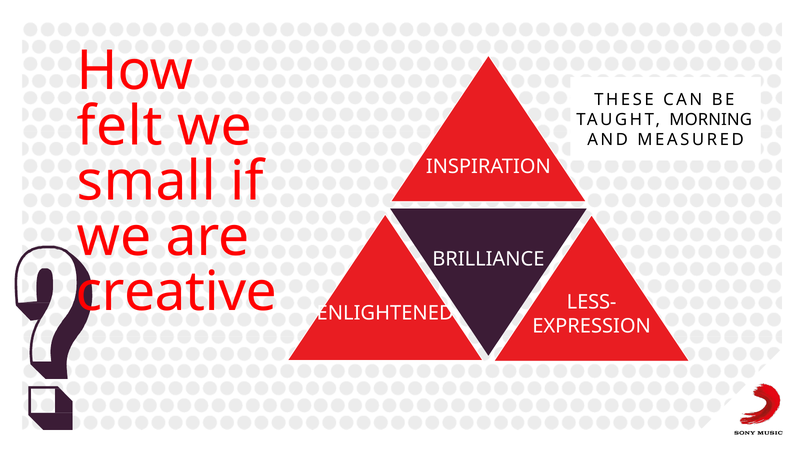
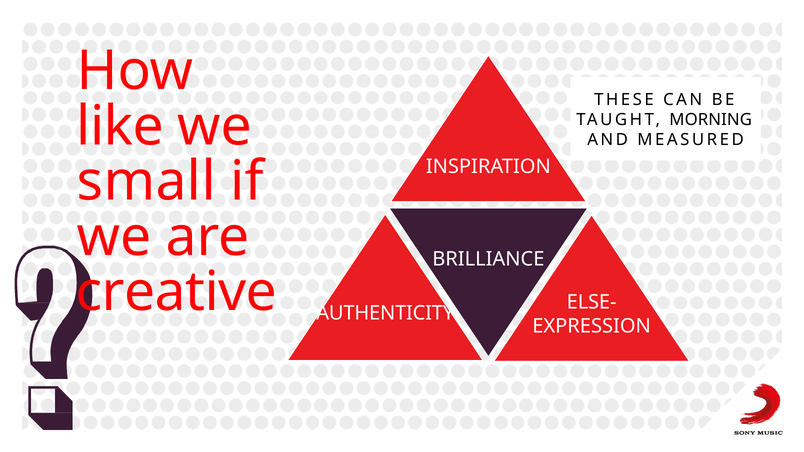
felt: felt -> like (120, 126)
LESS-: LESS- -> ELSE- (592, 302)
ENLIGHTENED: ENLIGHTENED -> AUTHENTICITY (385, 313)
